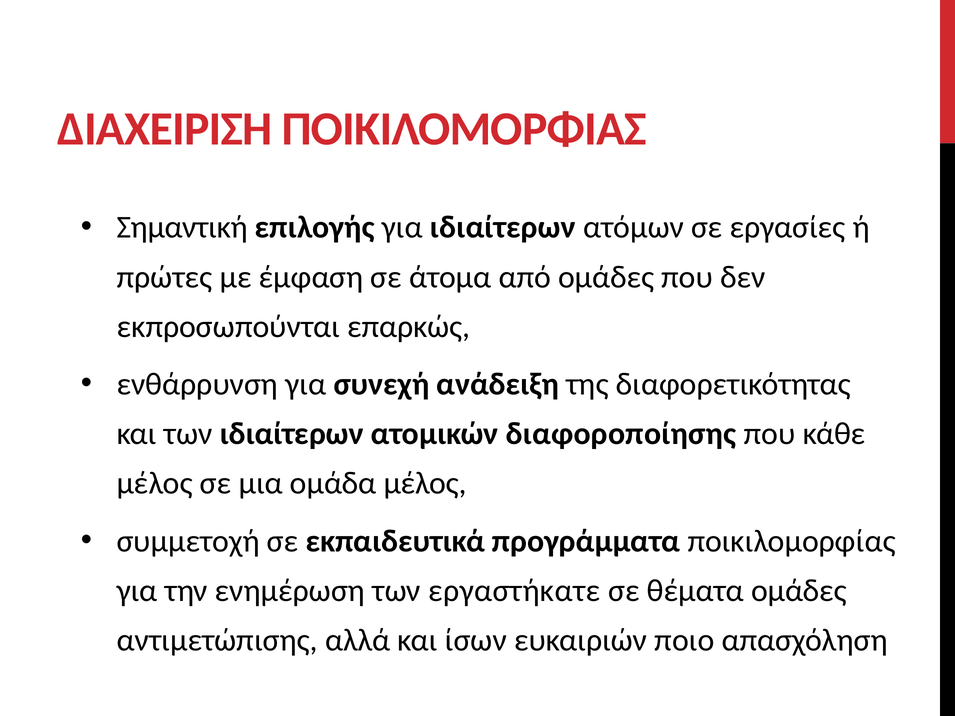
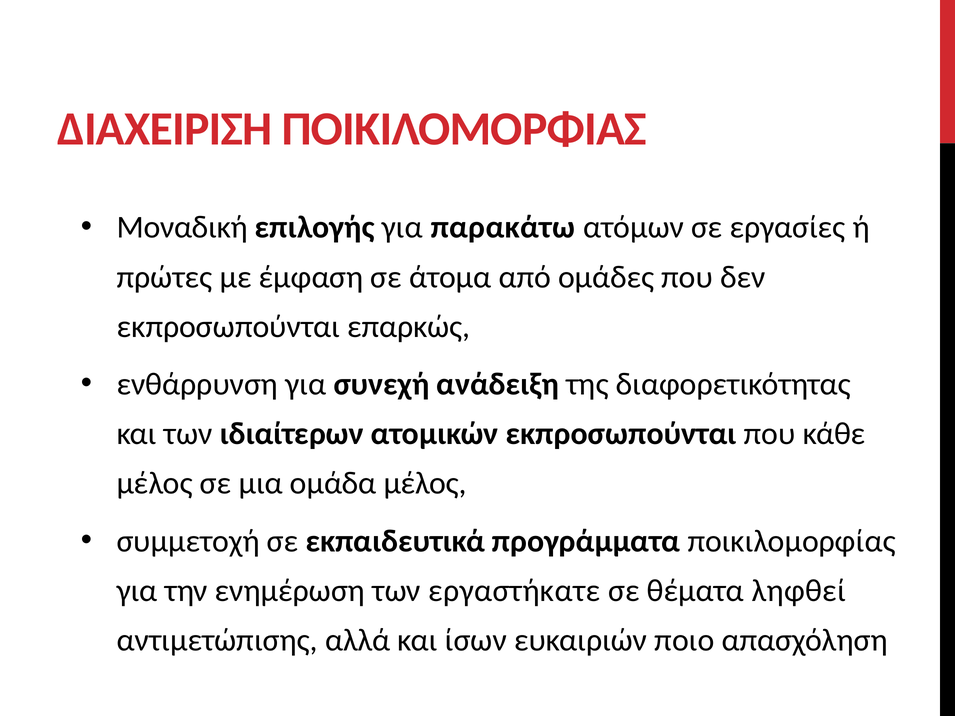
Σημαντική: Σημαντική -> Μοναδική (182, 228)
για ιδιαίτερων: ιδιαίτερων -> παρακάτω (503, 228)
ατομικών διαφοροποίησης: διαφοροποίησης -> εκπροσωπούνται (621, 434)
θέματα ομάδες: ομάδες -> ληφθεί (799, 591)
